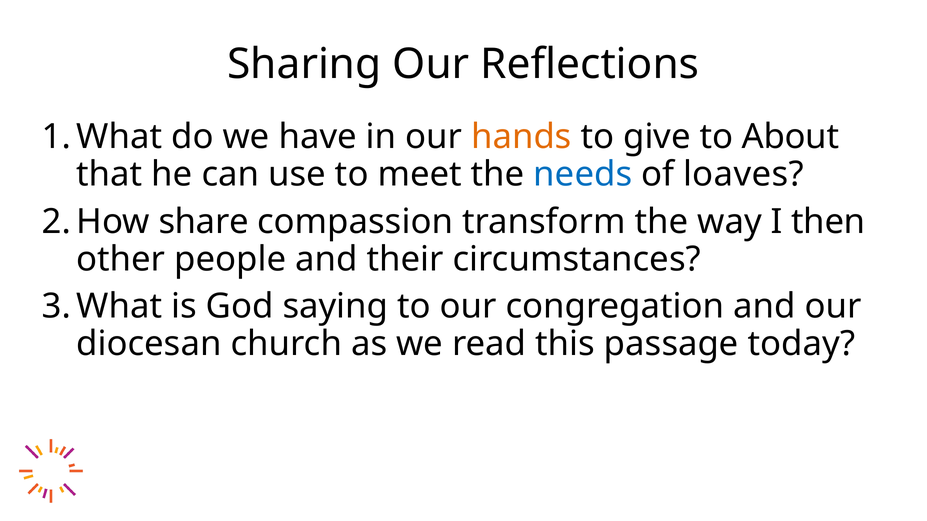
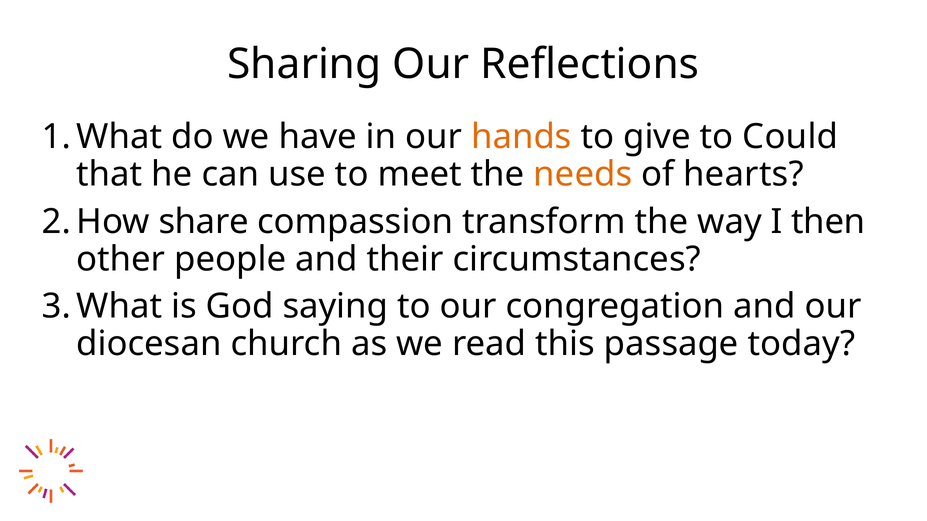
About: About -> Could (790, 137)
needs colour: blue -> orange (583, 175)
loaves: loaves -> hearts (743, 175)
